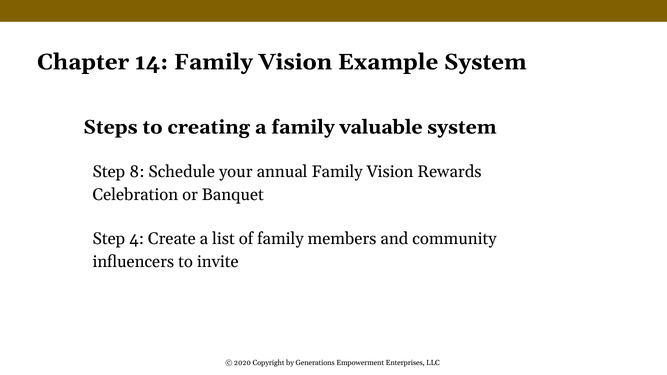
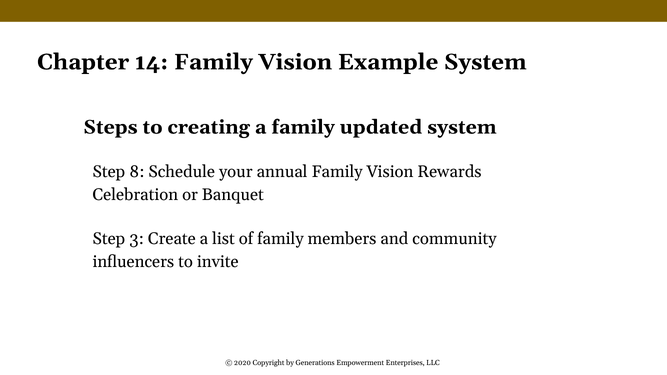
valuable: valuable -> updated (381, 127)
4: 4 -> 3 (137, 239)
